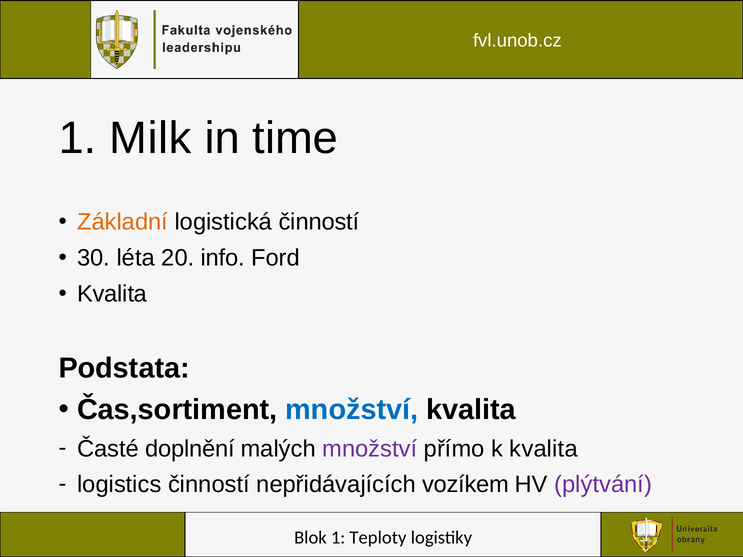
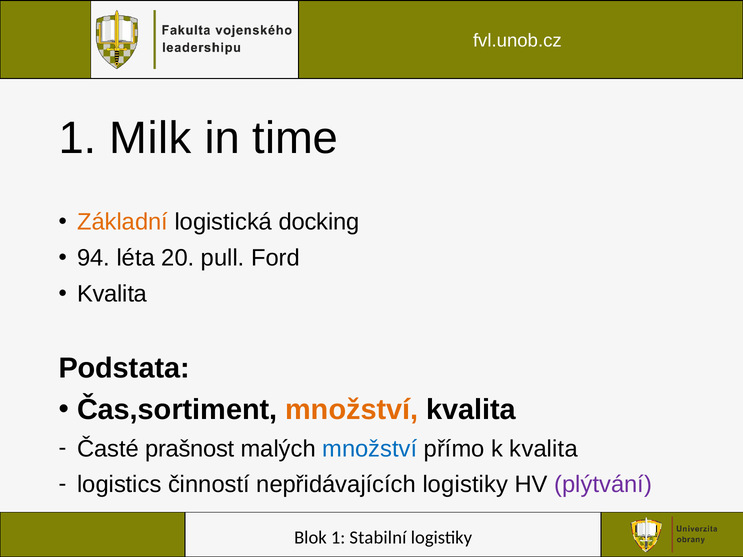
logistická činností: činností -> docking (319, 222)
30: 30 -> 94 (94, 258)
info: info -> pull (223, 258)
množství colour: blue -> orange (352, 410)
doplnění: doplnění -> prašnost (190, 449)
množství colour: purple -> blue (370, 449)
nepřidávajících vozíkem: vozíkem -> logistiky (465, 485)
Teploty: Teploty -> Stabilní (378, 538)
